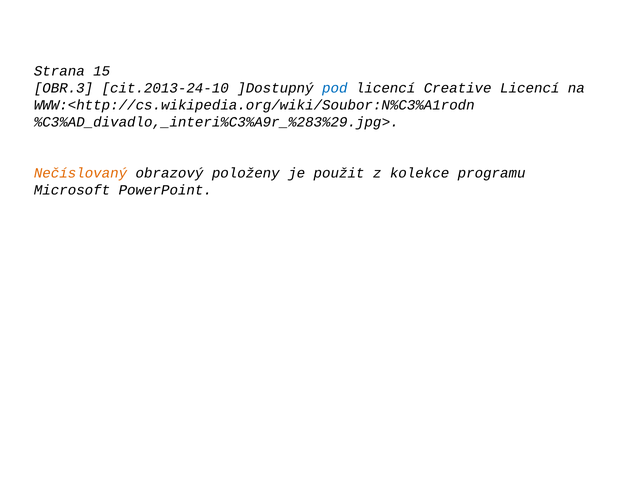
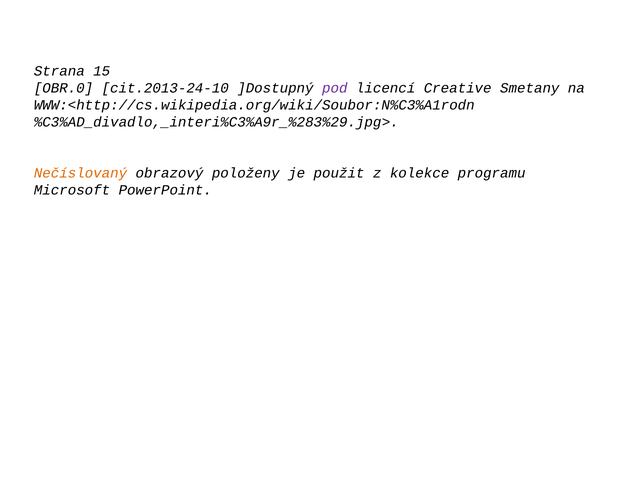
OBR.3: OBR.3 -> OBR.0 (64, 88)
pod colour: blue -> purple (335, 88)
Creative Licencí: Licencí -> Smetany (530, 88)
